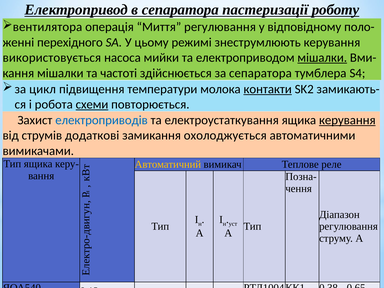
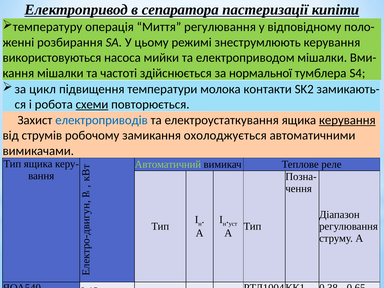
роботу: роботу -> кипіти (336, 10)
вентилятора: вентилятора -> температуру (48, 27)
перехідного: перехідного -> розбирання (70, 42)
використовується: використовується -> використовуються (52, 58)
мішалки underline: present -> none (322, 58)
за сепаратора: сепаратора -> нормальної (261, 73)
контакти underline: present -> none (268, 89)
додаткові: додаткові -> робочому (92, 135)
Автоматичний colour: yellow -> light green (168, 164)
